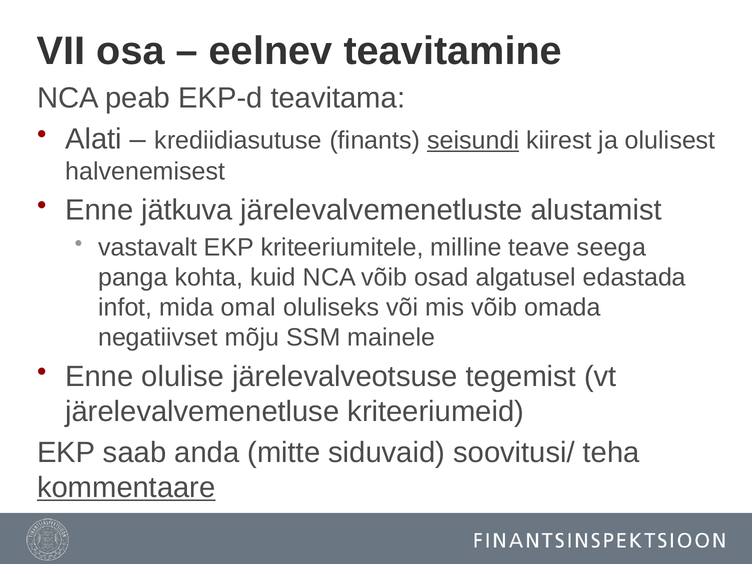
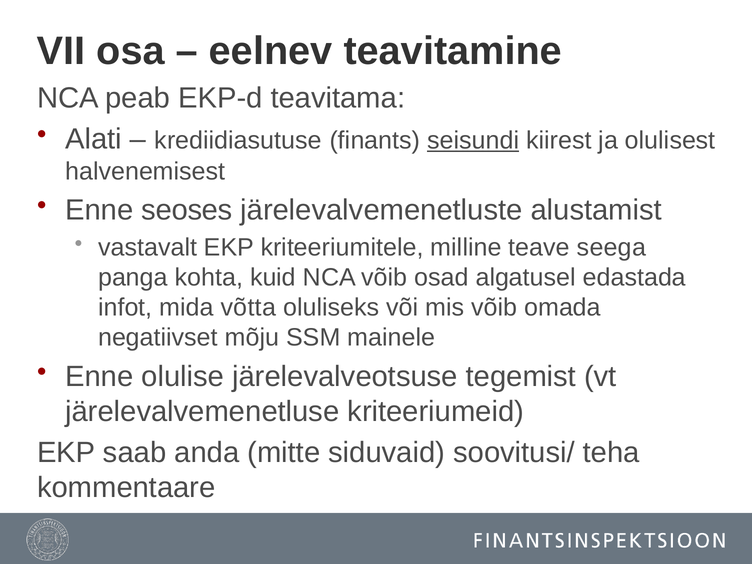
jätkuva: jätkuva -> seoses (187, 210)
omal: omal -> võtta (248, 308)
kommentaare underline: present -> none (126, 488)
